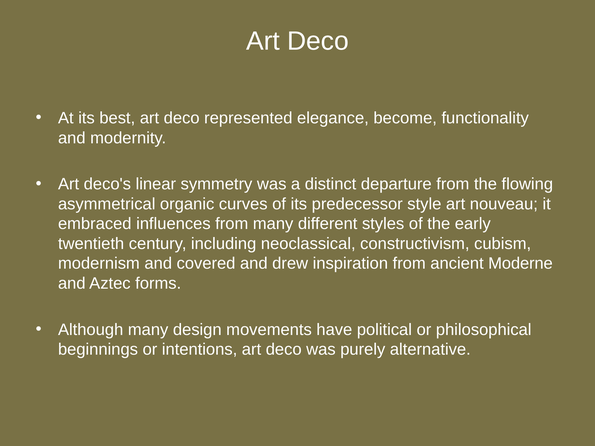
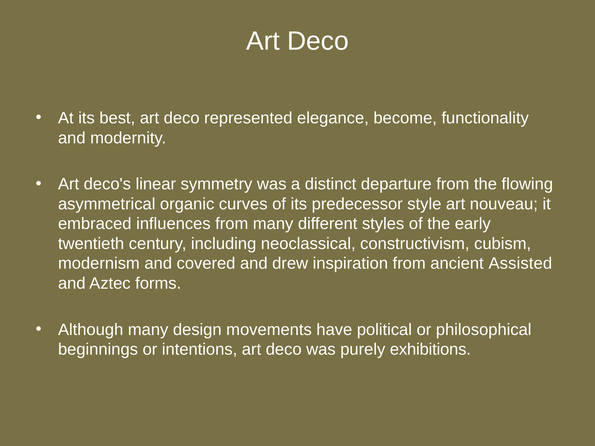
Moderne: Moderne -> Assisted (520, 264)
alternative: alternative -> exhibitions (430, 350)
